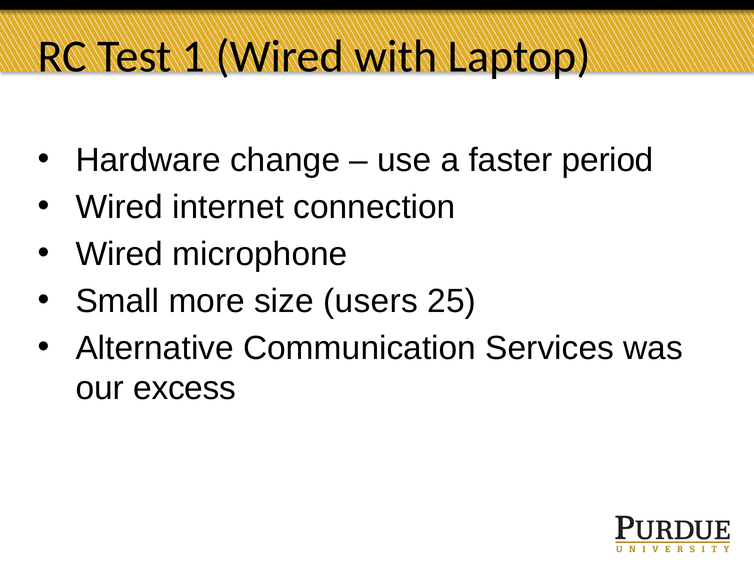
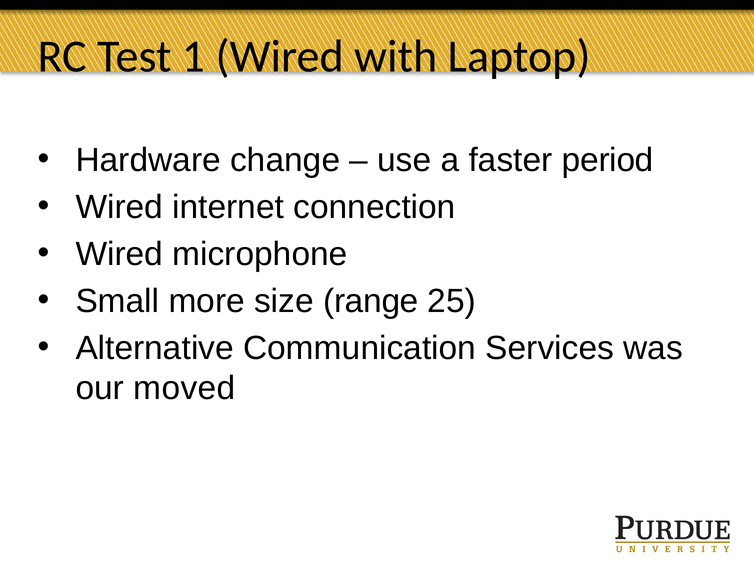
users: users -> range (371, 301)
excess: excess -> moved (184, 388)
